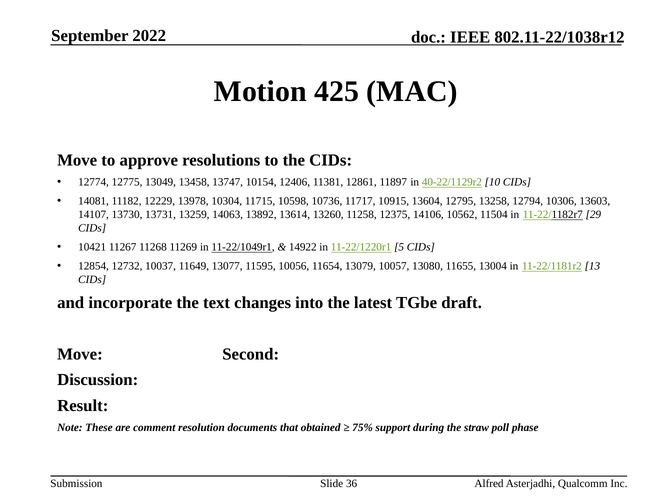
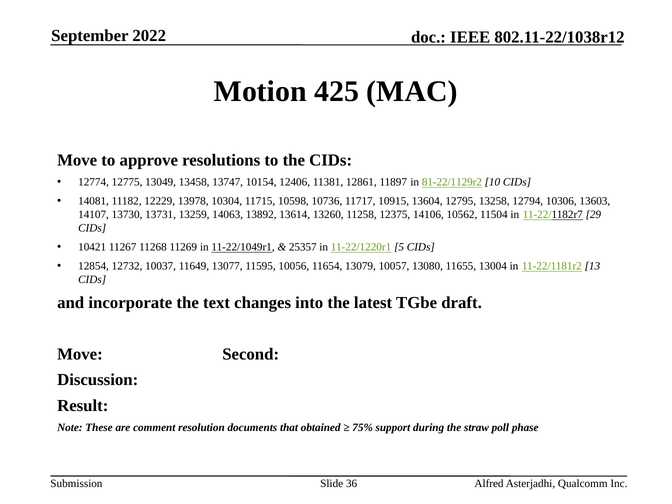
40-22/1129r2: 40-22/1129r2 -> 81-22/1129r2 (452, 182)
14922: 14922 -> 25357 (303, 247)
